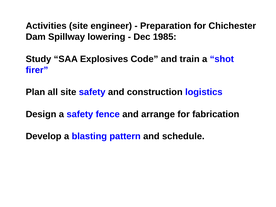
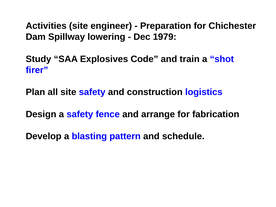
1985: 1985 -> 1979 (165, 37)
